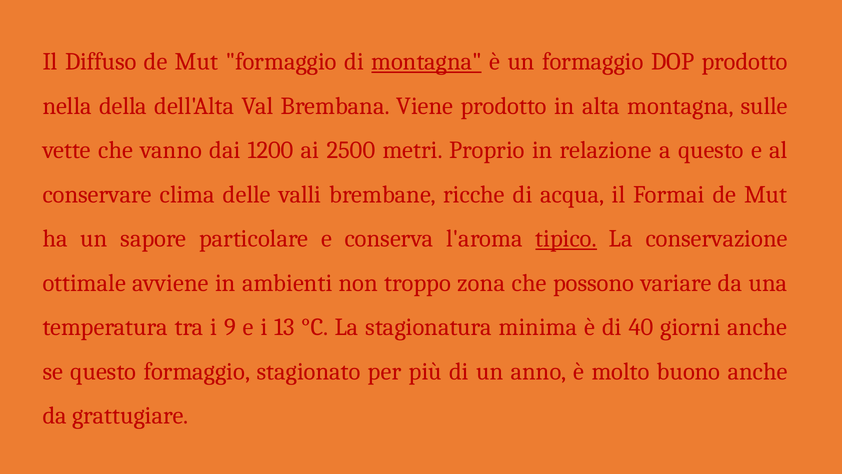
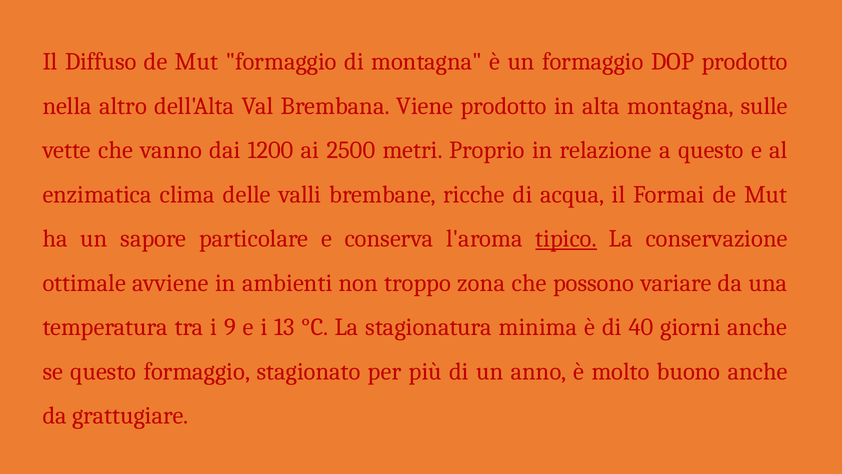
montagna underline: present -> none (427, 62)
della: della -> altro (123, 106)
conservare: conservare -> enzimatica (97, 194)
